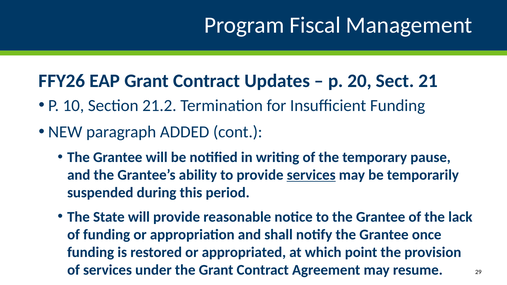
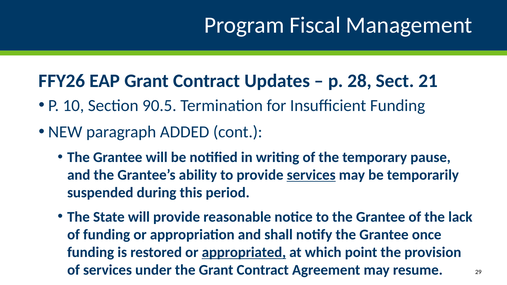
20: 20 -> 28 (360, 81)
21.2: 21.2 -> 90.5 (159, 106)
appropriated underline: none -> present (244, 253)
